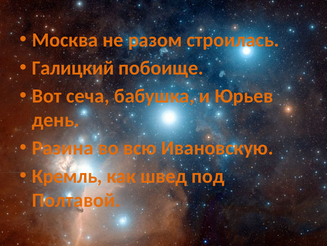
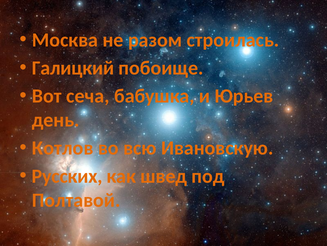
Разина: Разина -> Котлов (63, 148)
Кремль: Кремль -> Русских (67, 176)
